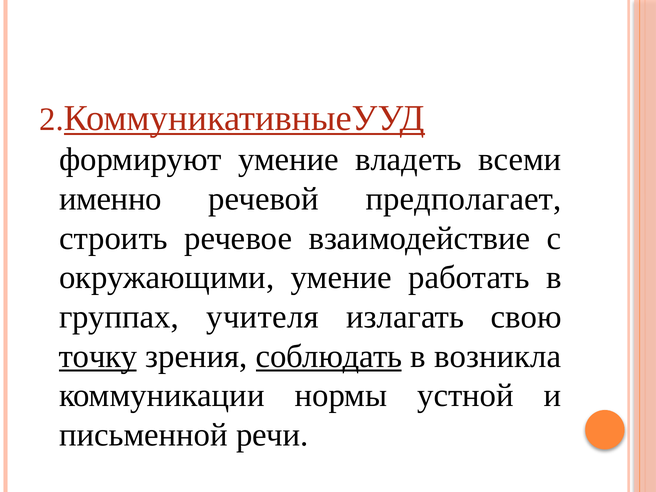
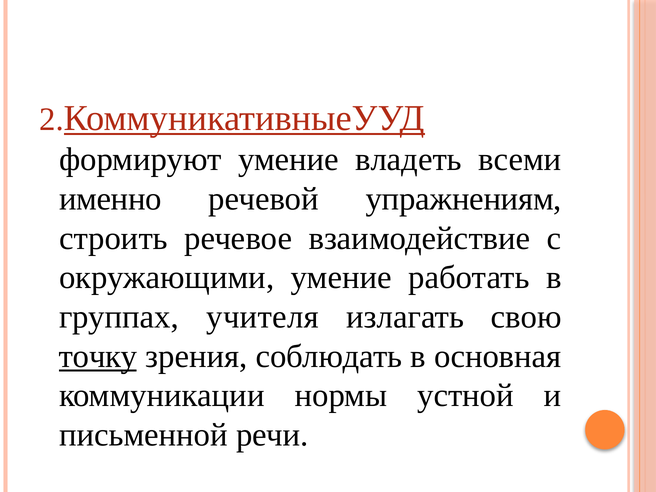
предполагает: предполагает -> упражнениям (464, 199)
соблюдать underline: present -> none (329, 356)
возникла: возникла -> основная (498, 356)
